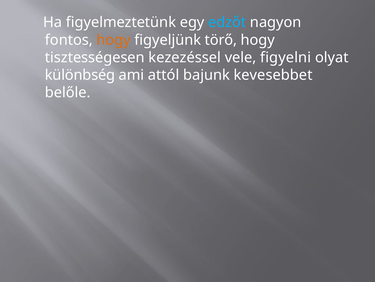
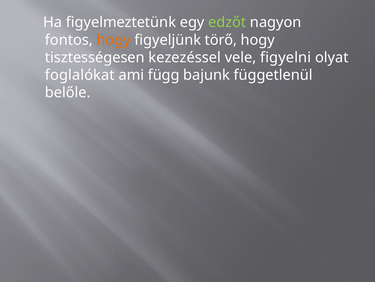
edzőt colour: light blue -> light green (227, 22)
különbség: különbség -> foglalókat (80, 75)
attól: attól -> függ (164, 75)
kevesebbet: kevesebbet -> függetlenül (273, 75)
